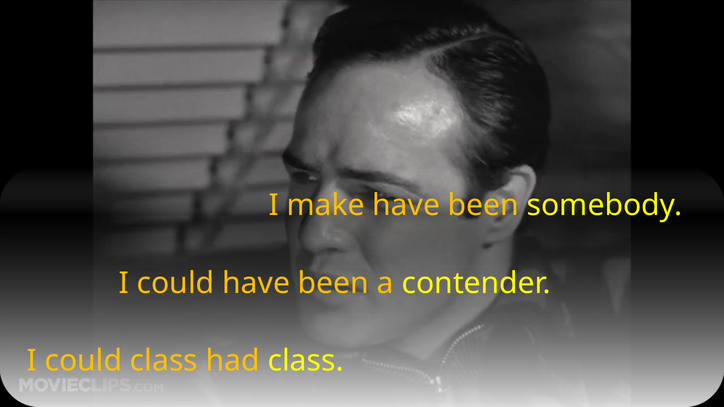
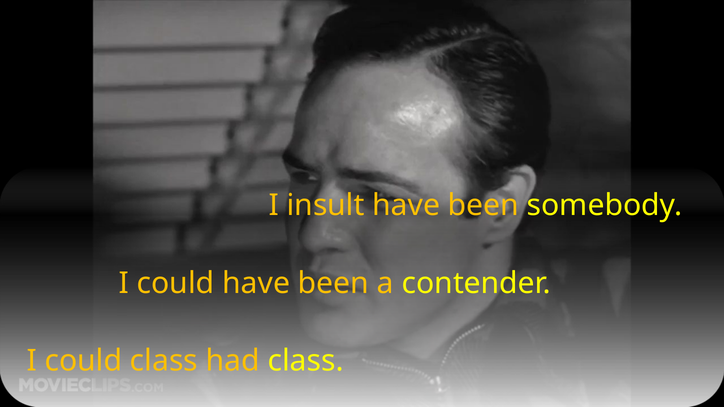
make: make -> insult (326, 205)
